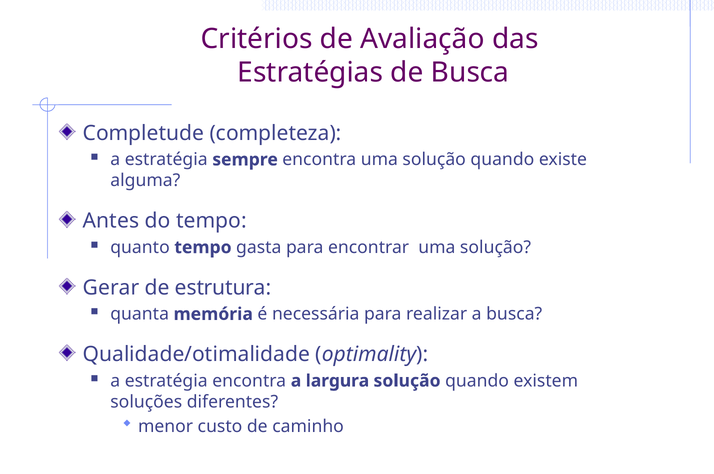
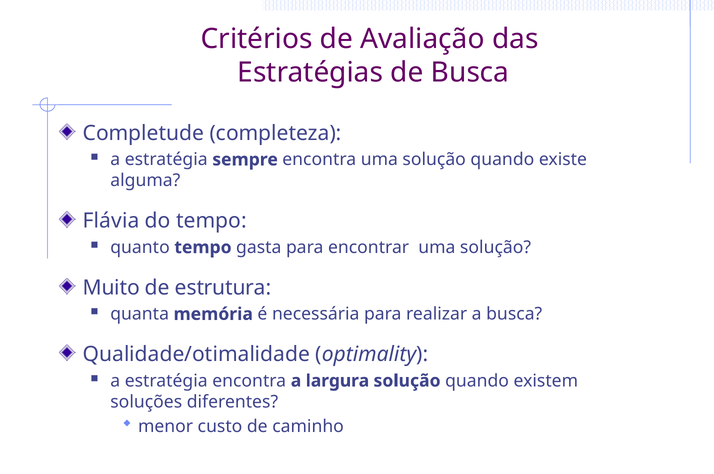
Antes: Antes -> Flávia (111, 221)
Gerar: Gerar -> Muito (111, 288)
